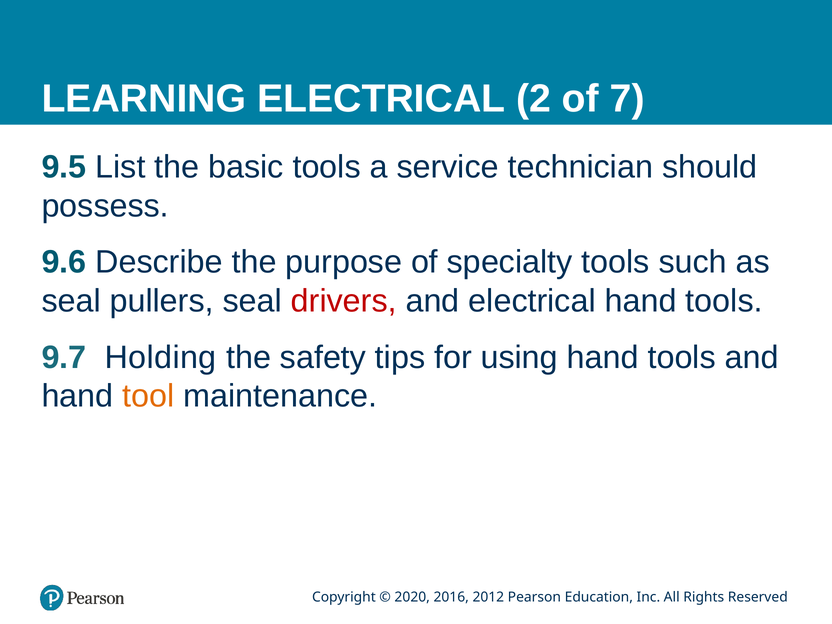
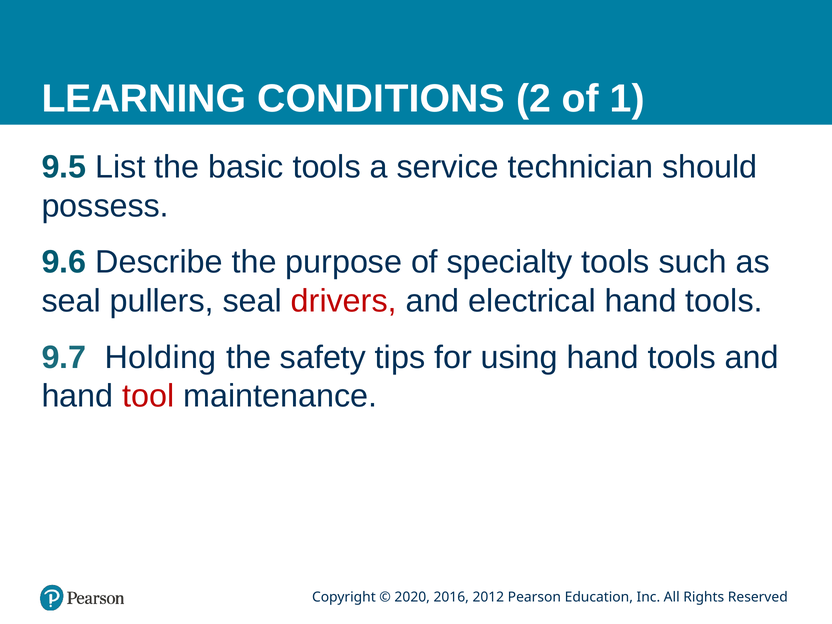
LEARNING ELECTRICAL: ELECTRICAL -> CONDITIONS (381, 99)
7: 7 -> 1 (627, 99)
tool colour: orange -> red (148, 396)
